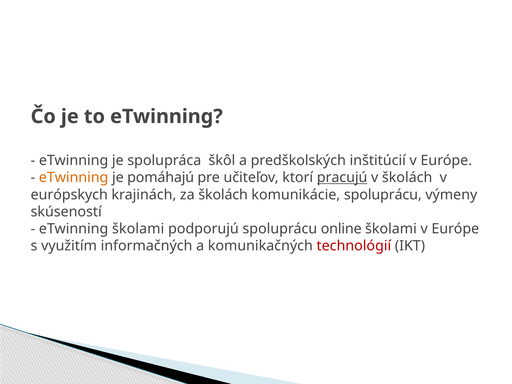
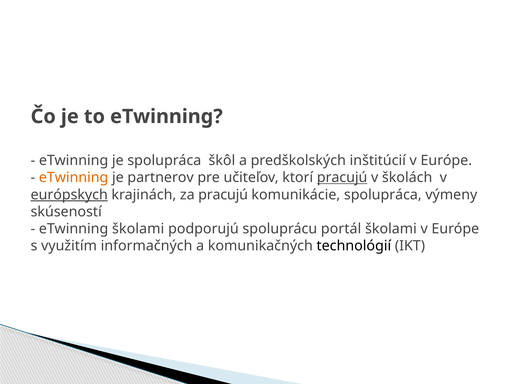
pomáhajú: pomáhajú -> partnerov (161, 178)
európskych underline: none -> present (69, 195)
za školách: školách -> pracujú (223, 195)
komunikácie spoluprácu: spoluprácu -> spolupráca (383, 195)
online: online -> portál (341, 229)
technológií colour: red -> black (354, 246)
